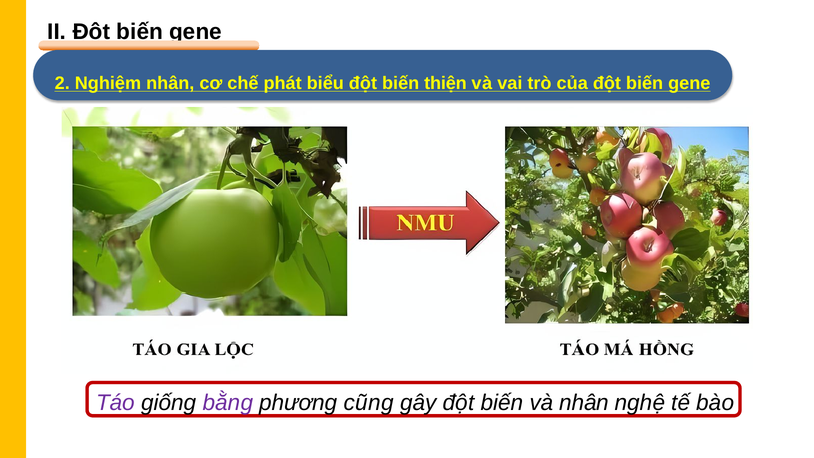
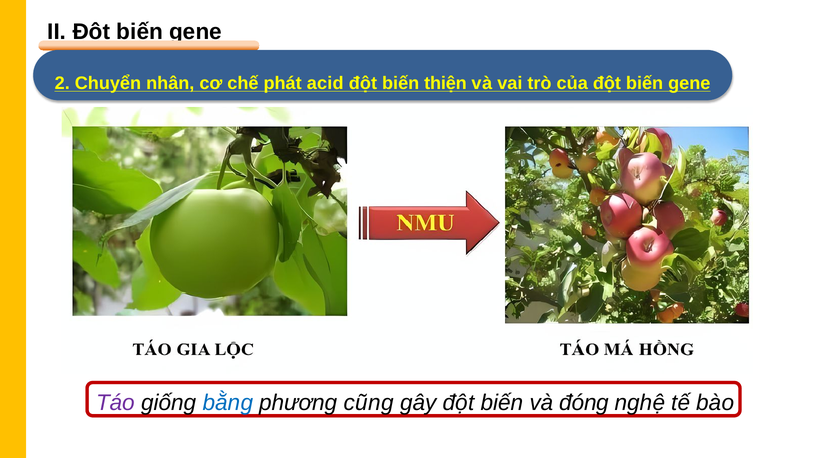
Nghiệm: Nghiệm -> Chuyển (108, 83)
biểu: biểu -> acid (325, 83)
bằng colour: purple -> blue (228, 403)
và nhân: nhân -> đóng (584, 403)
